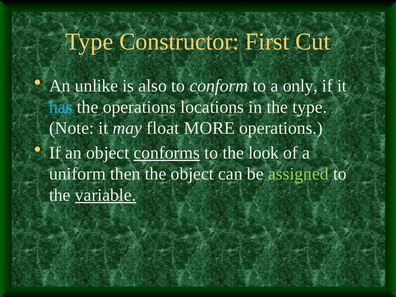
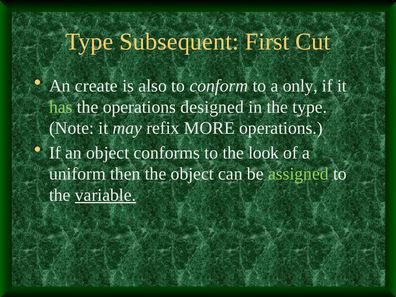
Constructor: Constructor -> Subsequent (179, 42)
unlike: unlike -> create (96, 86)
has colour: light blue -> light green (61, 107)
locations: locations -> designed (212, 107)
float: float -> refix (163, 128)
conforms underline: present -> none (167, 153)
